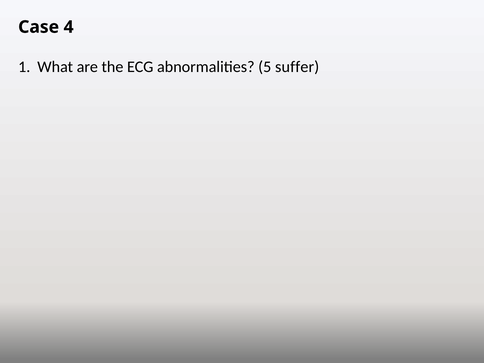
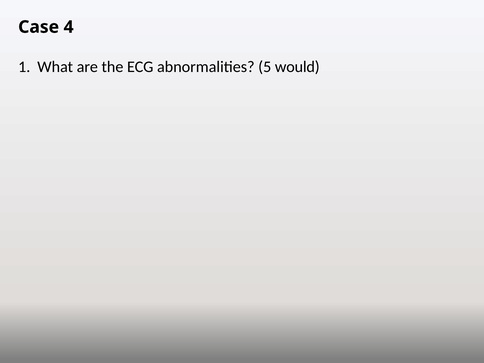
suffer: suffer -> would (297, 67)
